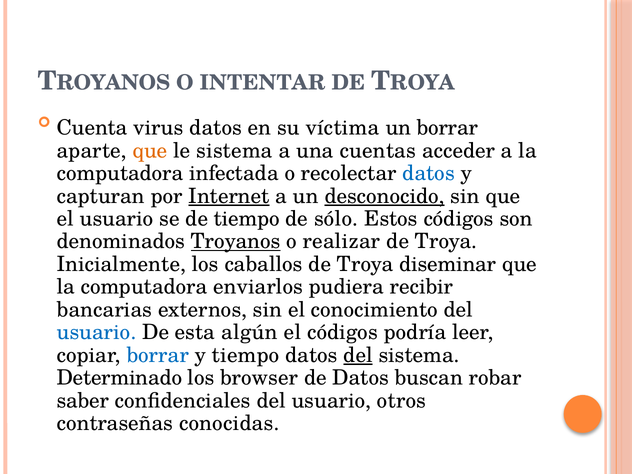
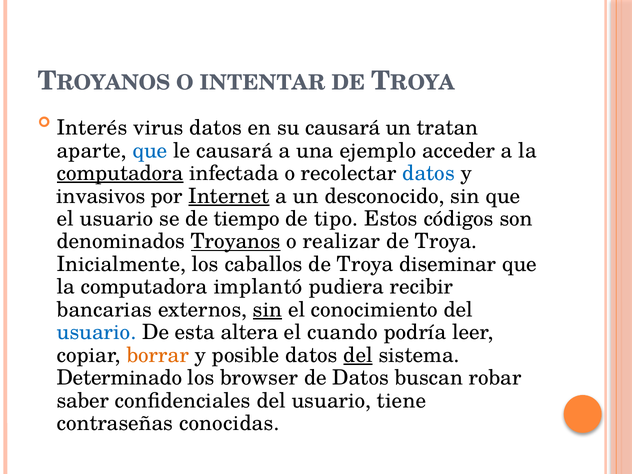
Cuenta: Cuenta -> Interés (92, 128)
su víctima: víctima -> causará (343, 128)
un borrar: borrar -> tratan (447, 128)
que colour: orange -> blue (150, 151)
le sistema: sistema -> causará (235, 151)
cuentas: cuentas -> ejemplo (378, 151)
computadora underline: none -> present (120, 173)
capturan: capturan -> invasivos (101, 196)
desconocido underline: present -> none (385, 196)
sólo: sólo -> tipo (336, 219)
enviarlos: enviarlos -> implantó (258, 287)
sin underline: none -> present (268, 310)
algún: algún -> altera (250, 333)
el códigos: códigos -> cuando (342, 333)
borrar colour: blue -> orange (158, 355)
y tiempo: tiempo -> posible (246, 355)
otros: otros -> tiene (402, 401)
